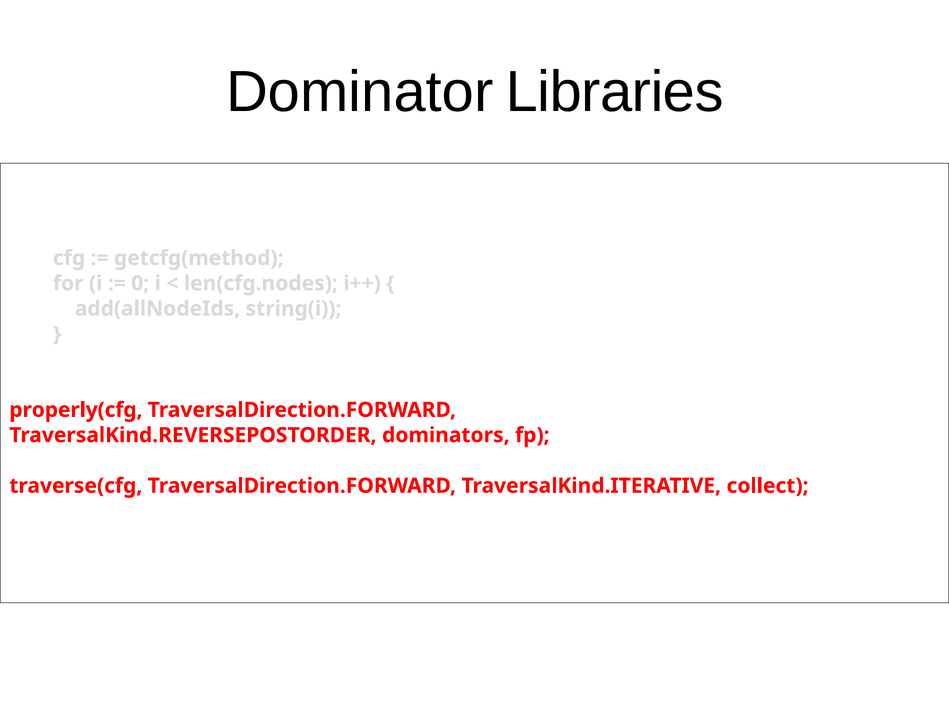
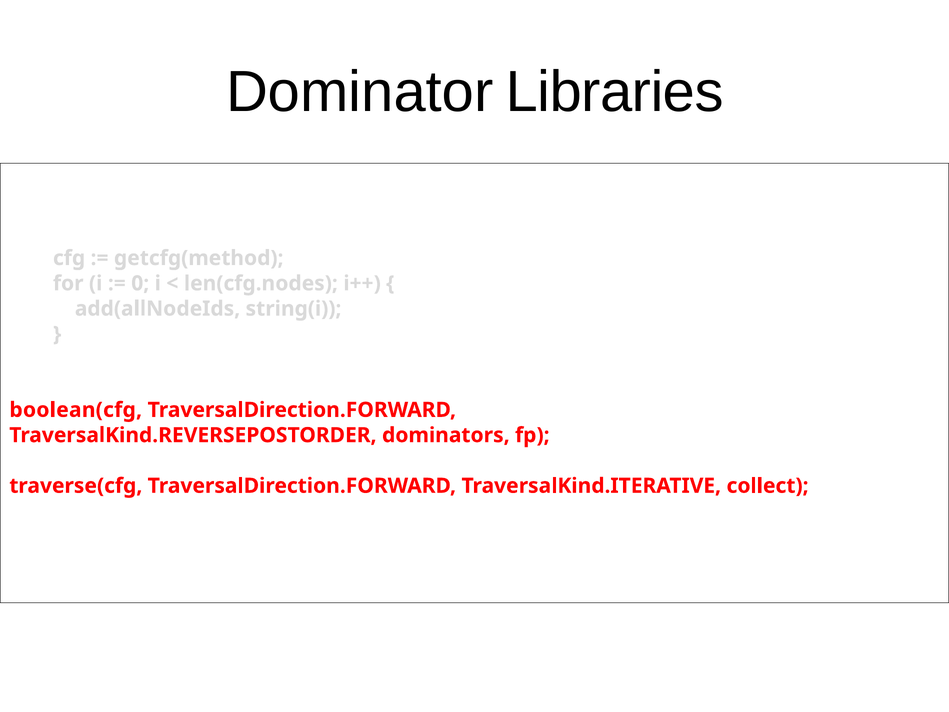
properly(cfg: properly(cfg -> boolean(cfg (76, 410)
